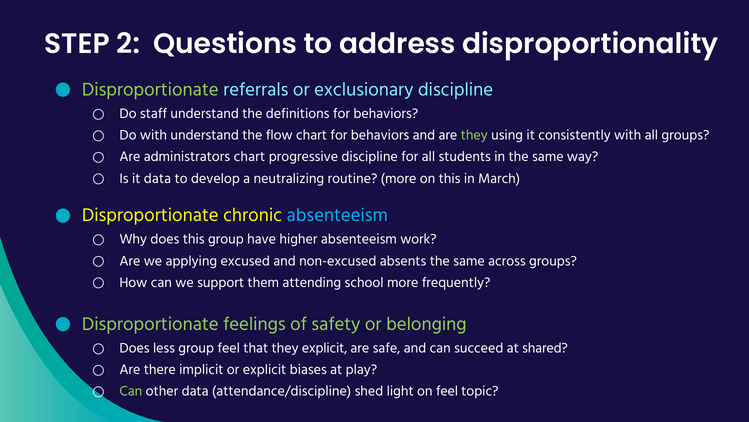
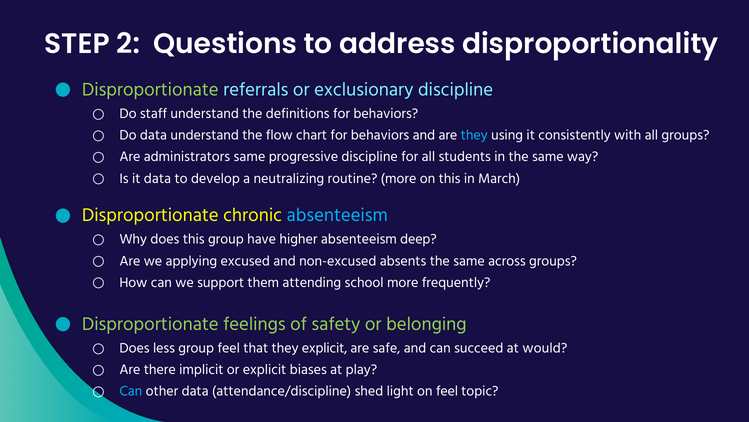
Do with: with -> data (153, 135)
they colour: light green -> light blue (474, 135)
administrators chart: chart -> same (249, 157)
work: work -> deep (418, 239)
shared: shared -> would (545, 348)
Can colour: light green -> light blue (131, 391)
